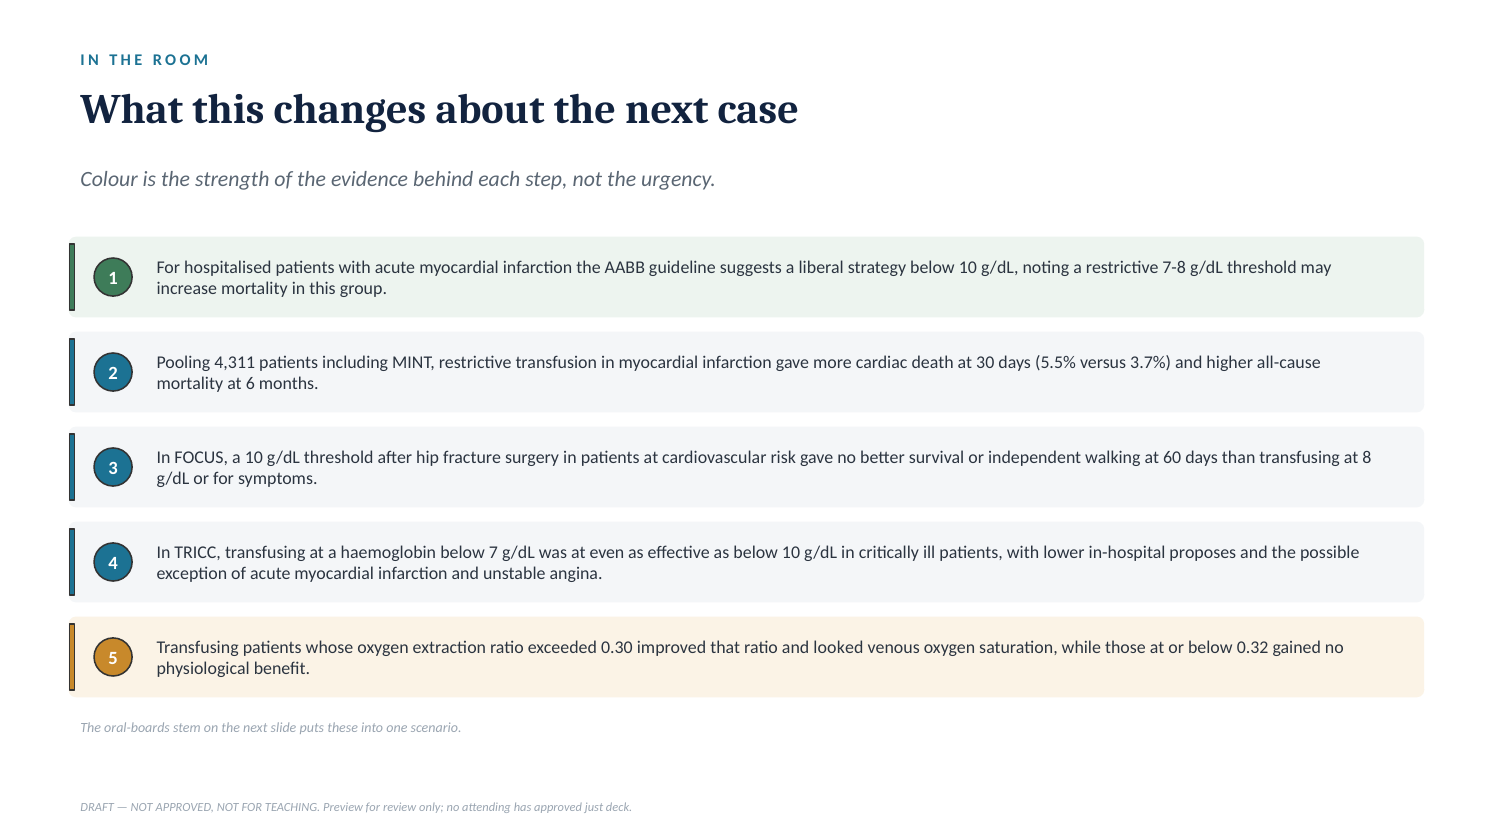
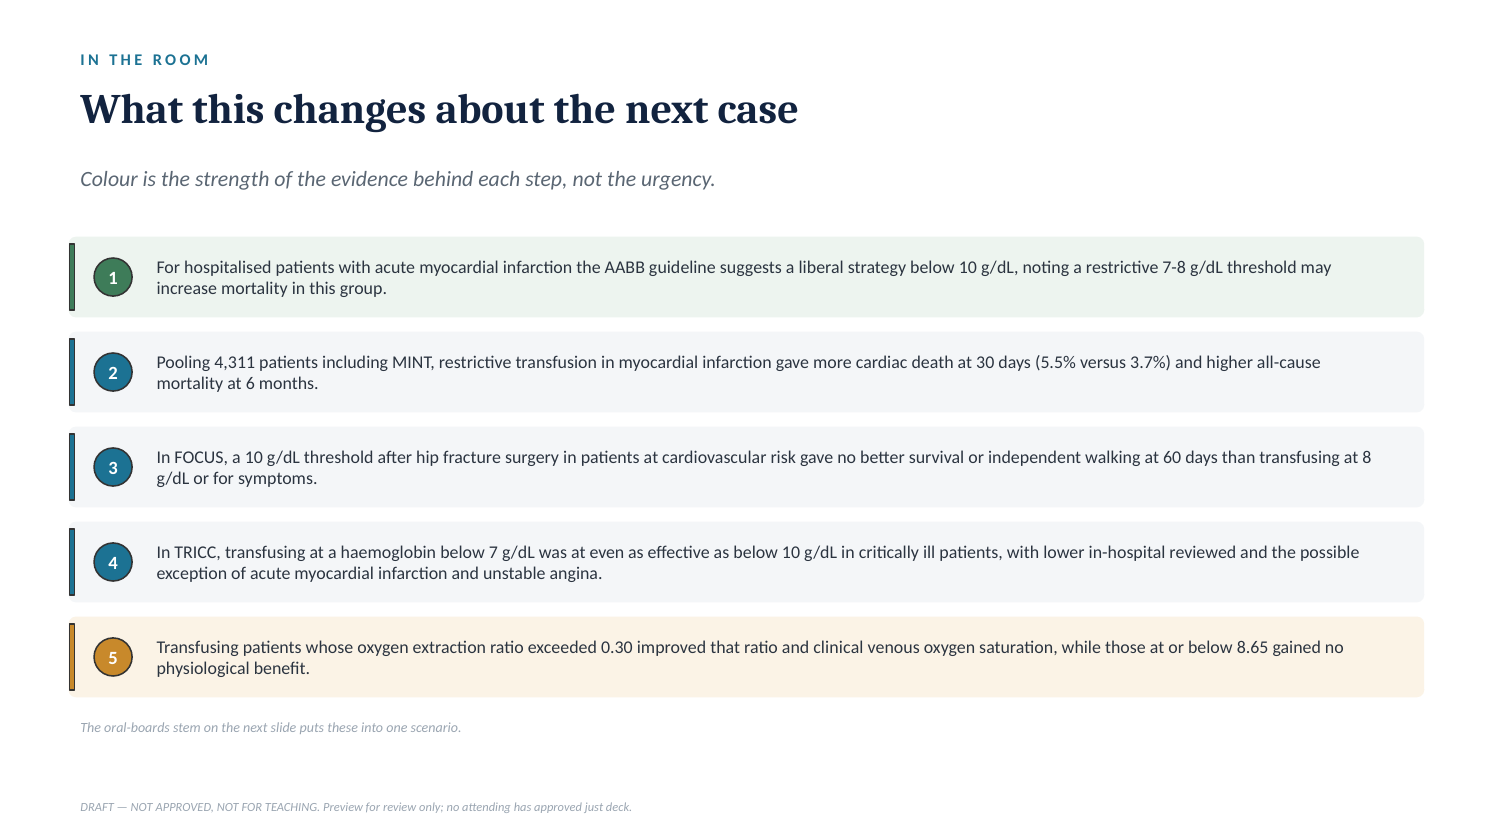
proposes: proposes -> reviewed (1203, 552)
looked: looked -> clinical (838, 647)
0.32: 0.32 -> 8.65 (1253, 647)
